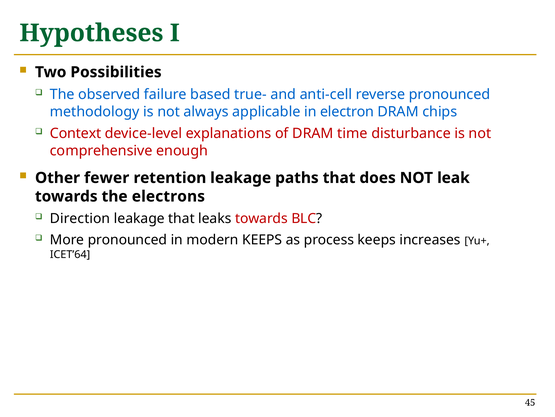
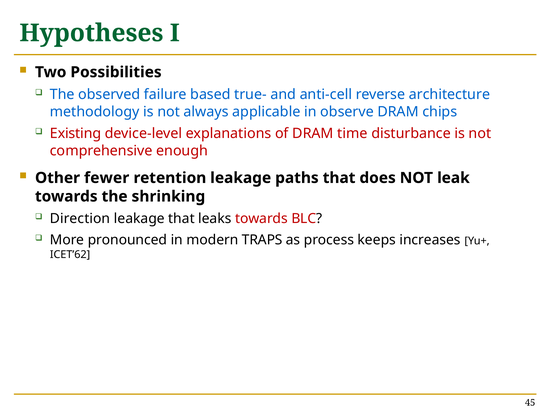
reverse pronounced: pronounced -> architecture (449, 94)
electron: electron -> observe (347, 112)
Context: Context -> Existing (76, 133)
electrons: electrons -> shrinking (168, 196)
modern KEEPS: KEEPS -> TRAPS (262, 239)
ICET’64: ICET’64 -> ICET’62 (70, 254)
